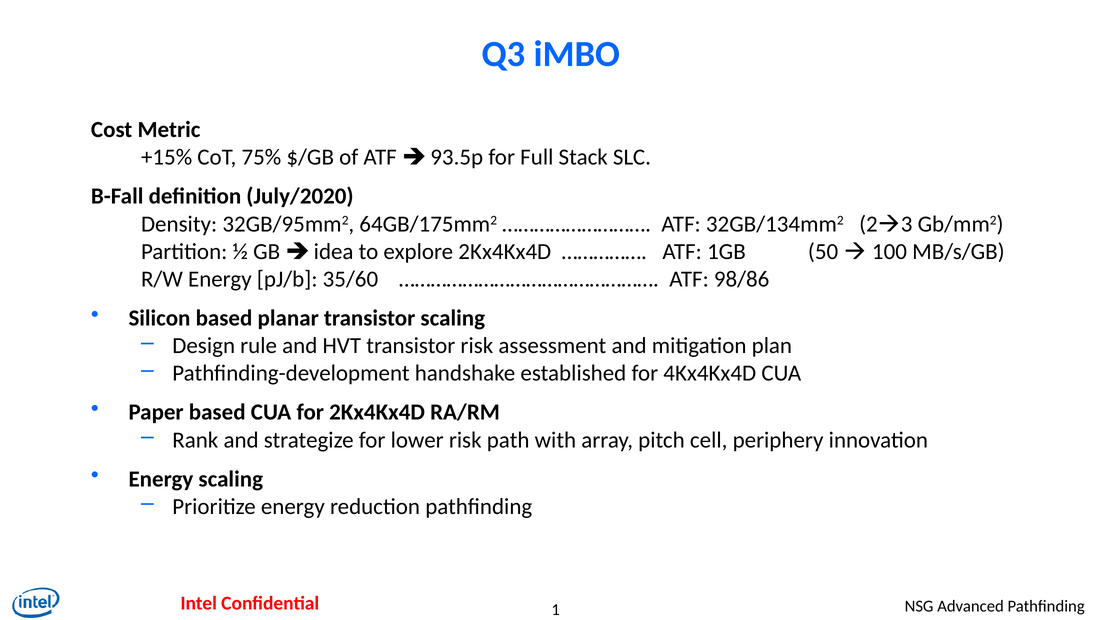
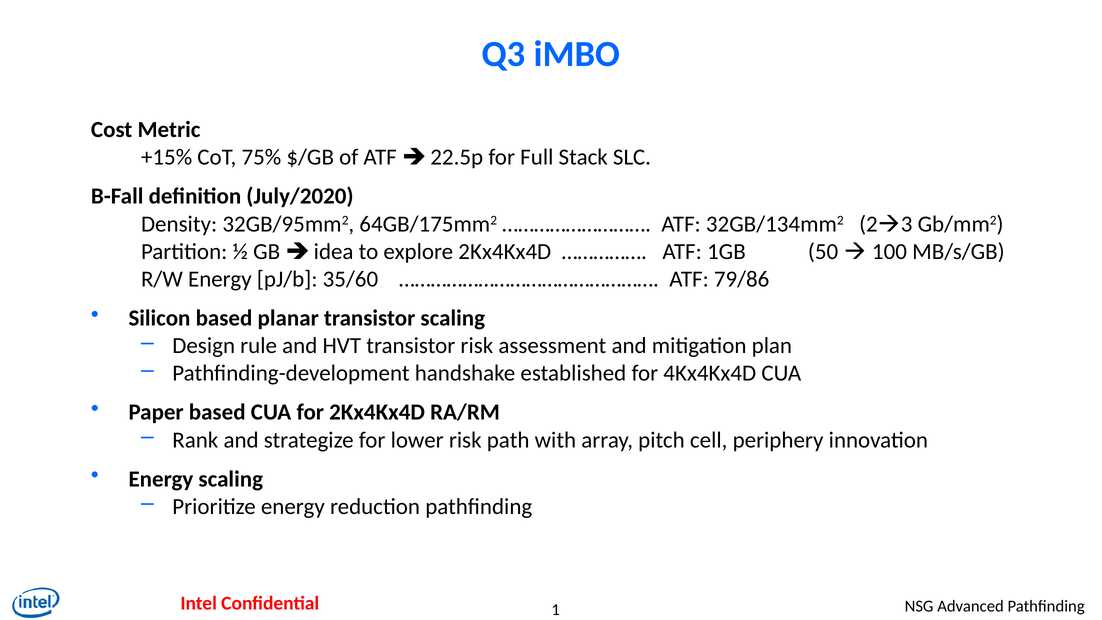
93.5p: 93.5p -> 22.5p (457, 157)
98/86: 98/86 -> 79/86 (742, 279)
